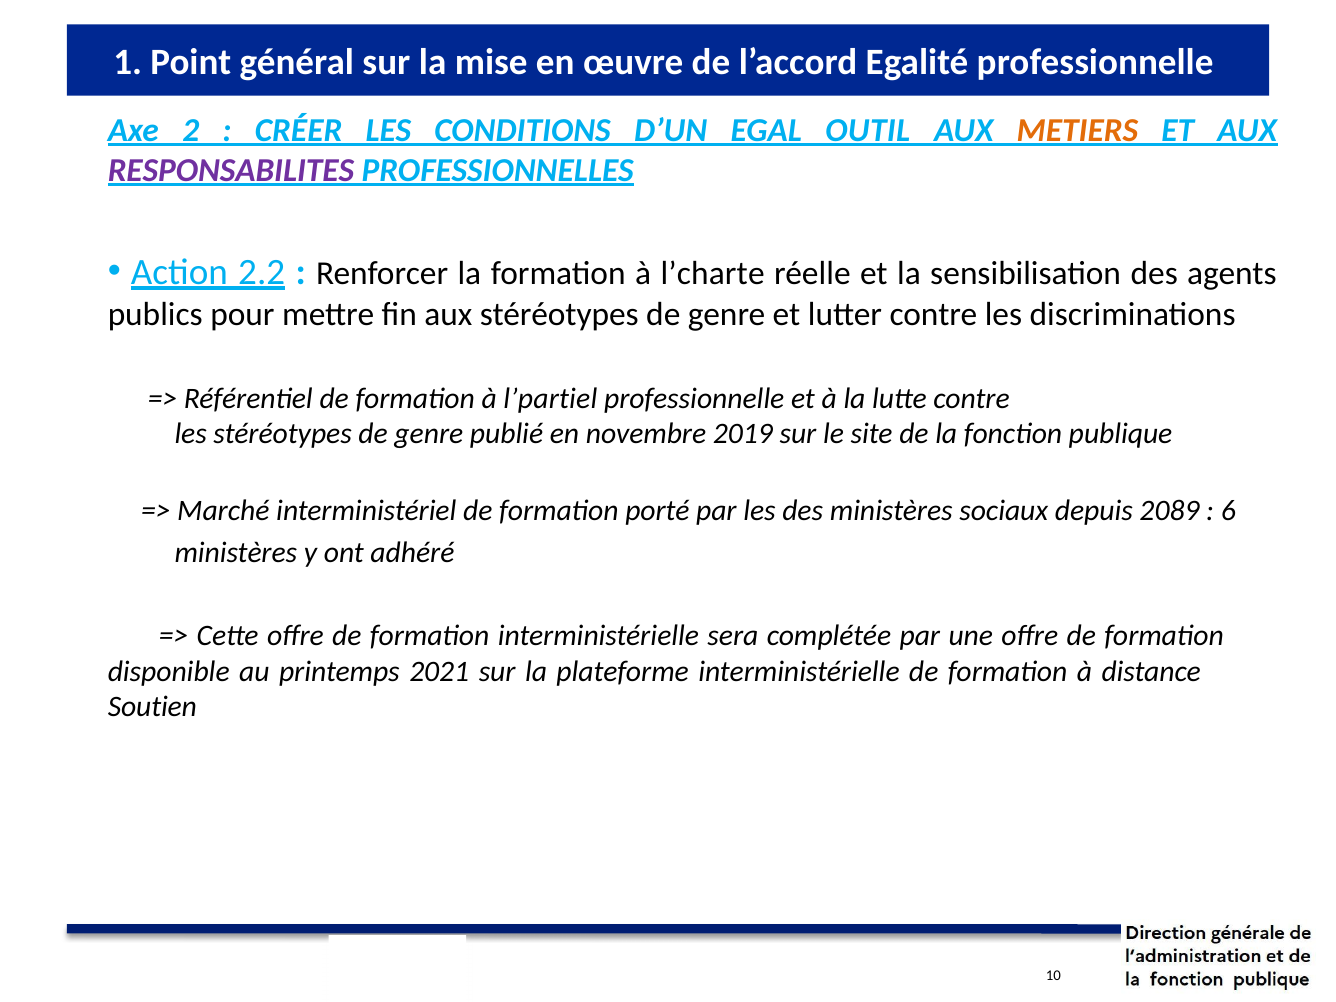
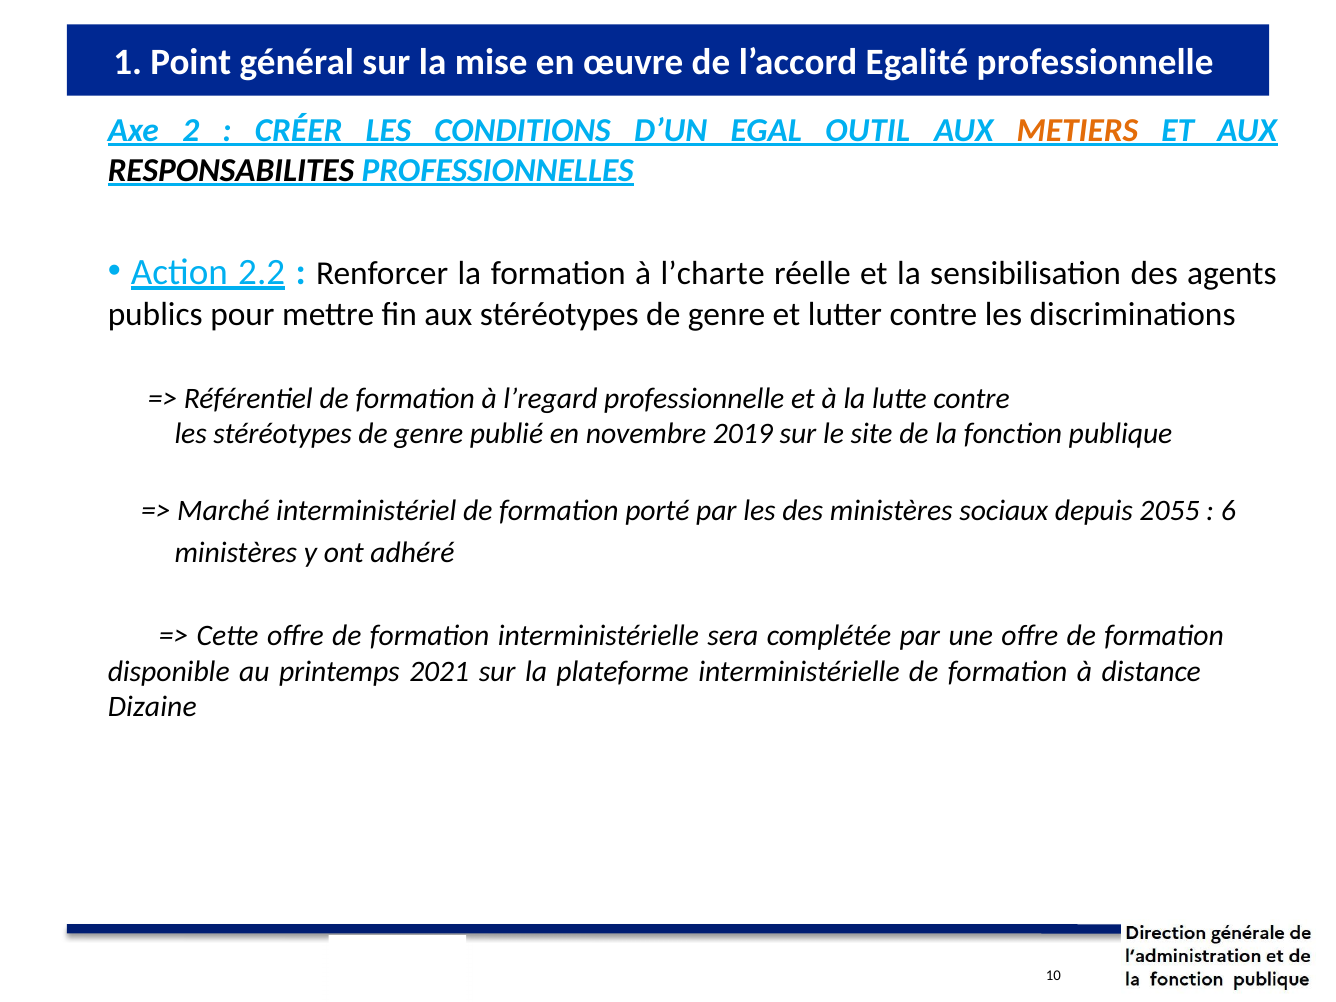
RESPONSABILITES colour: purple -> black (231, 170)
l’partiel: l’partiel -> l’regard (550, 398)
2089: 2089 -> 2055 (1170, 511)
Soutien: Soutien -> Dizaine (152, 707)
